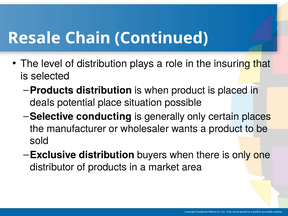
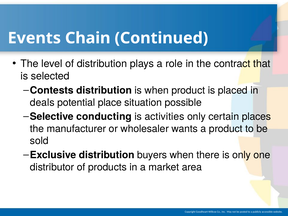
Resale: Resale -> Events (34, 38)
insuring: insuring -> contract (232, 64)
Products: Products -> Contests (52, 90)
generally: generally -> activities (164, 117)
